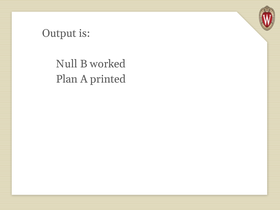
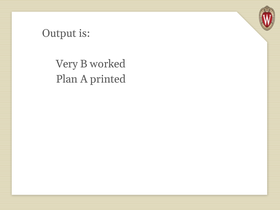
Null: Null -> Very (67, 64)
